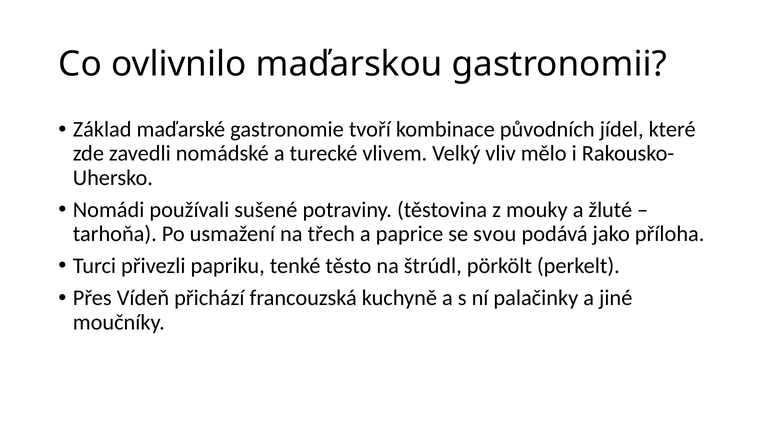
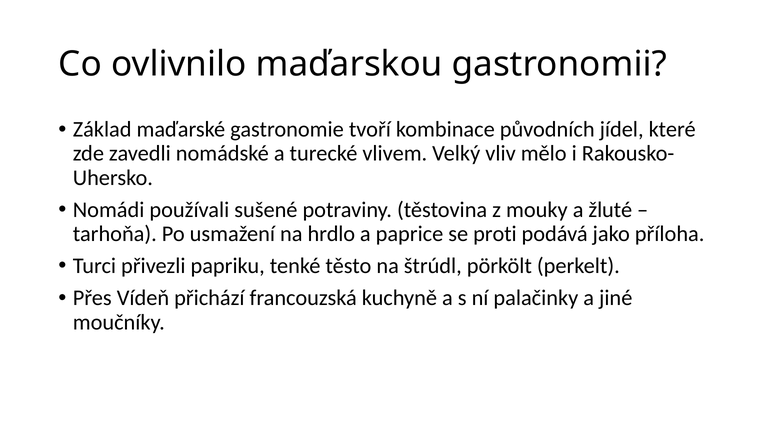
třech: třech -> hrdlo (331, 234)
svou: svou -> proti (495, 234)
